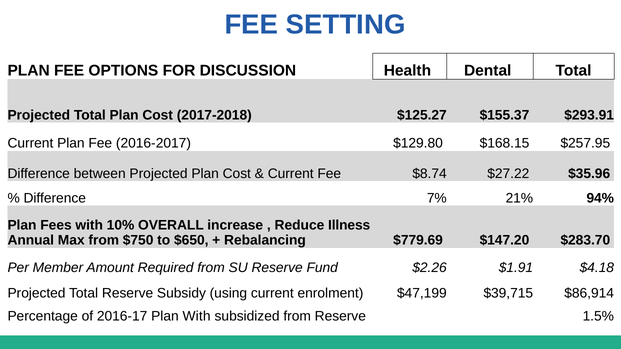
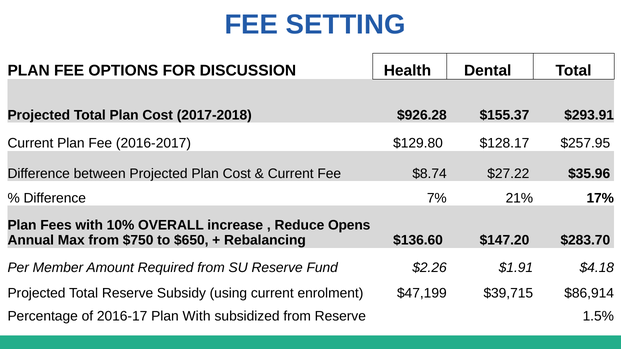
$125.27: $125.27 -> $926.28 (422, 115)
$168.15: $168.15 -> $128.17 (504, 143)
94%: 94% -> 17% (600, 198)
Illness: Illness -> Opens (349, 225)
$779.69: $779.69 -> $136.60 (418, 241)
